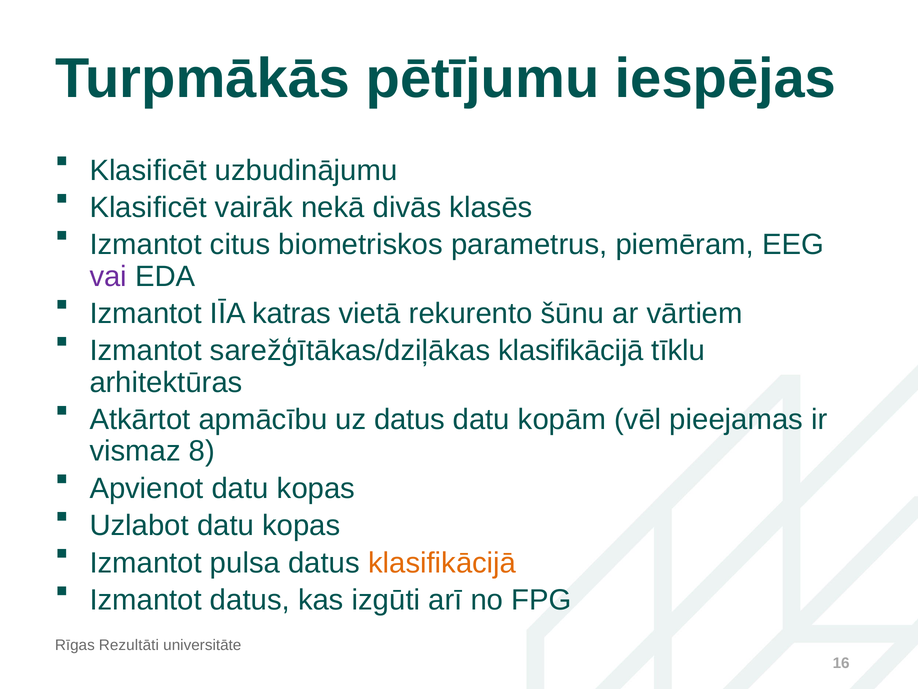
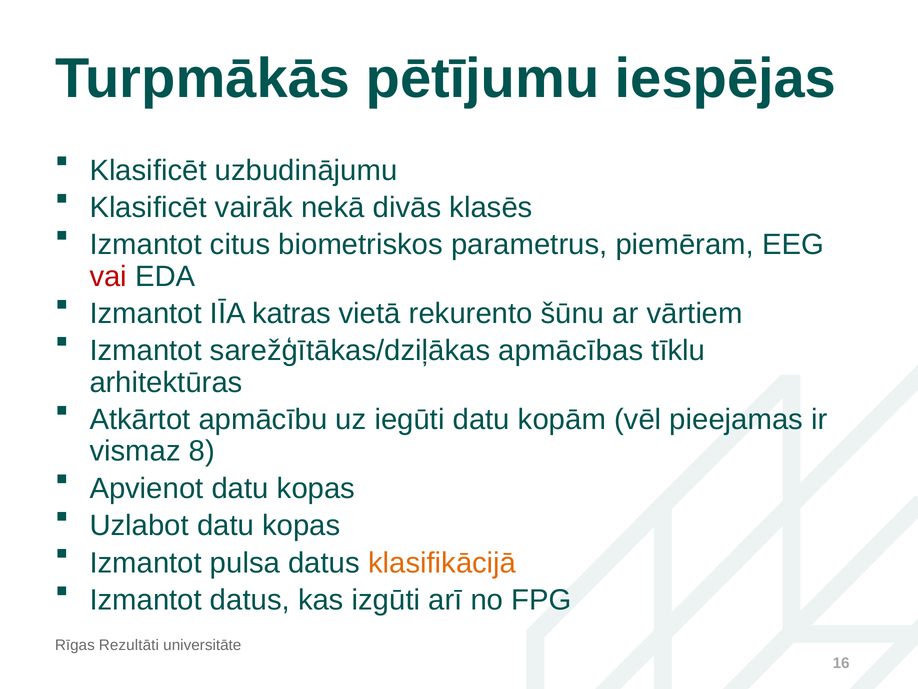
vai colour: purple -> red (108, 276)
sarežģītākas/dziļākas klasifikācijā: klasifikācijā -> apmācības (571, 350)
uz datus: datus -> iegūti (410, 419)
